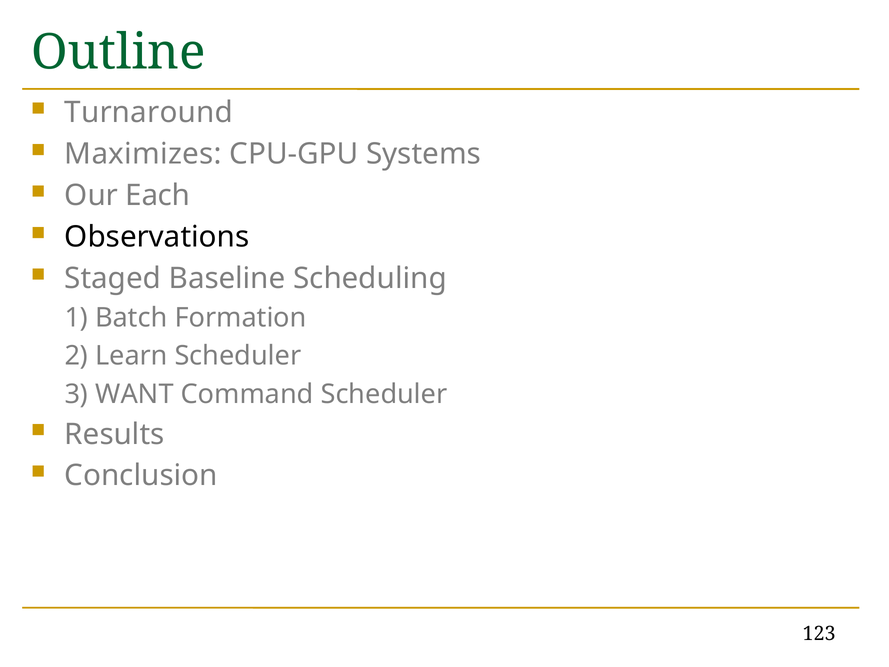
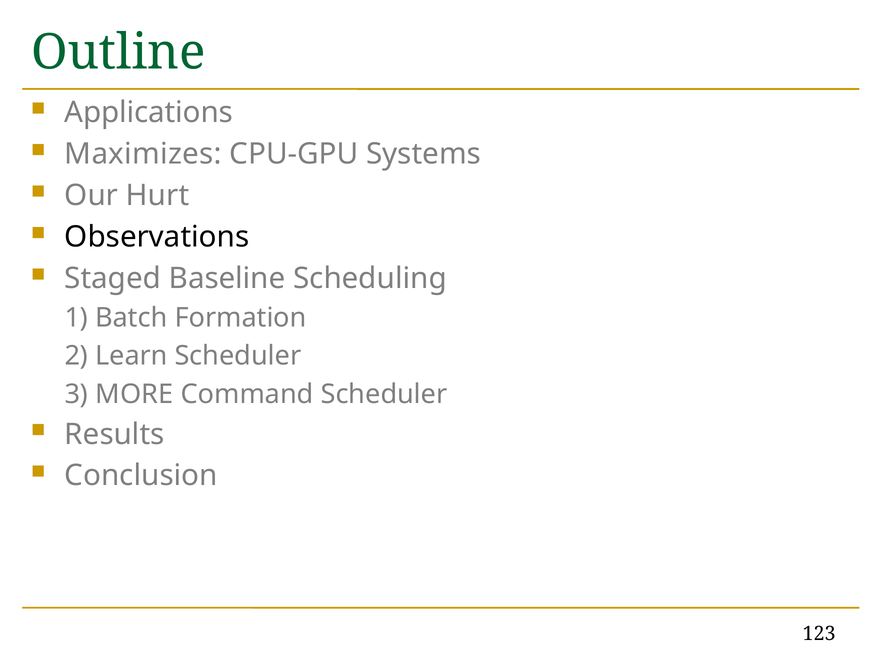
Turnaround: Turnaround -> Applications (149, 113)
Each: Each -> Hurt (158, 196)
WANT: WANT -> MORE (134, 394)
